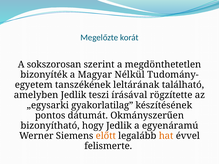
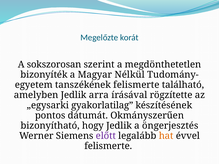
tanszékének leltárának: leltárának -> felismerte (136, 85)
teszi: teszi -> arra (99, 95)
egyenáramú: egyenáramú -> öngerjesztés (170, 126)
előtt colour: orange -> purple (106, 136)
